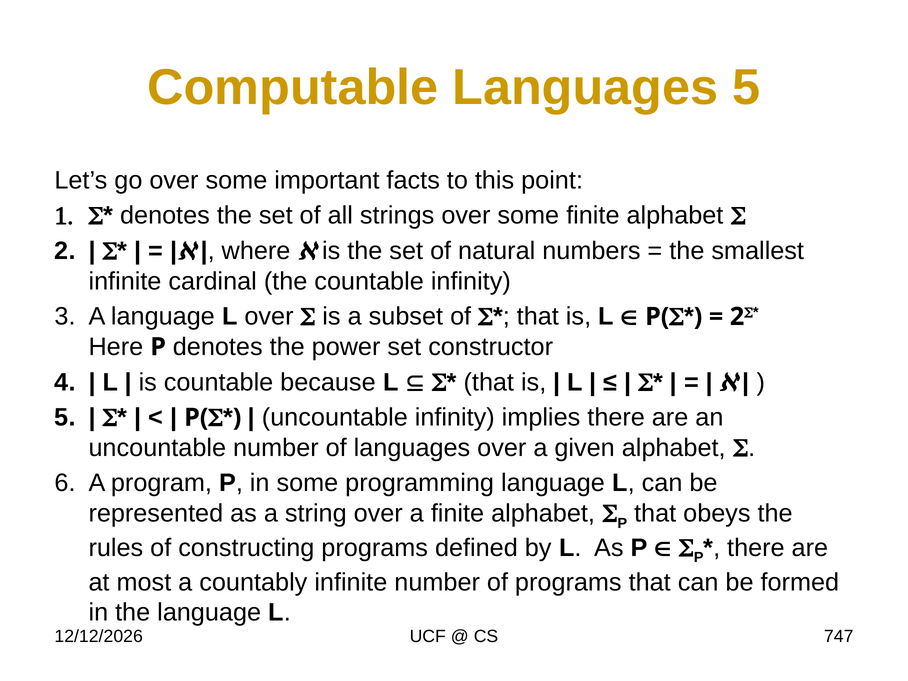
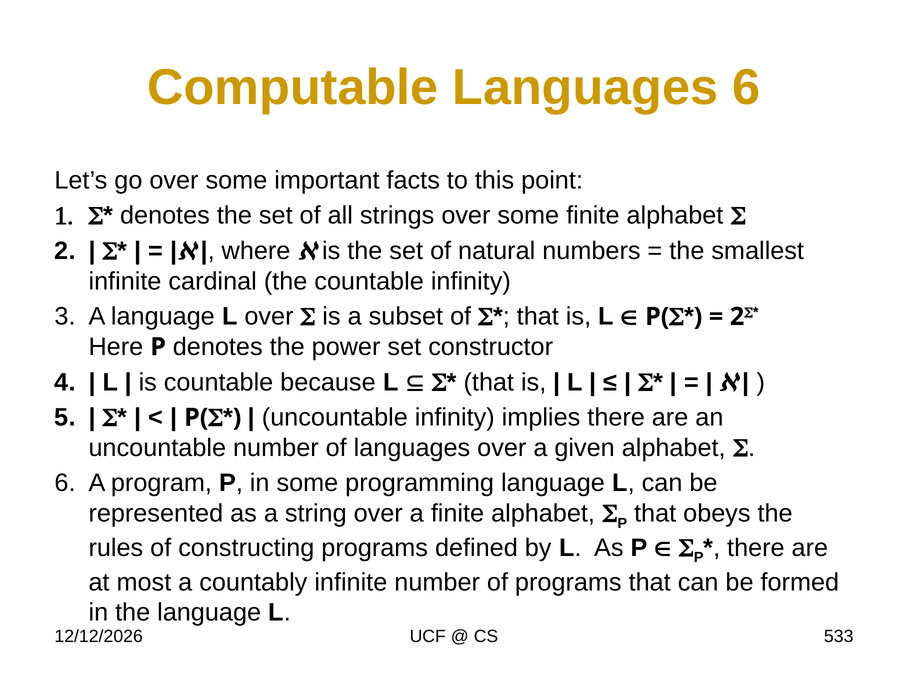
Languages 5: 5 -> 6 (746, 88)
747: 747 -> 533 (839, 637)
